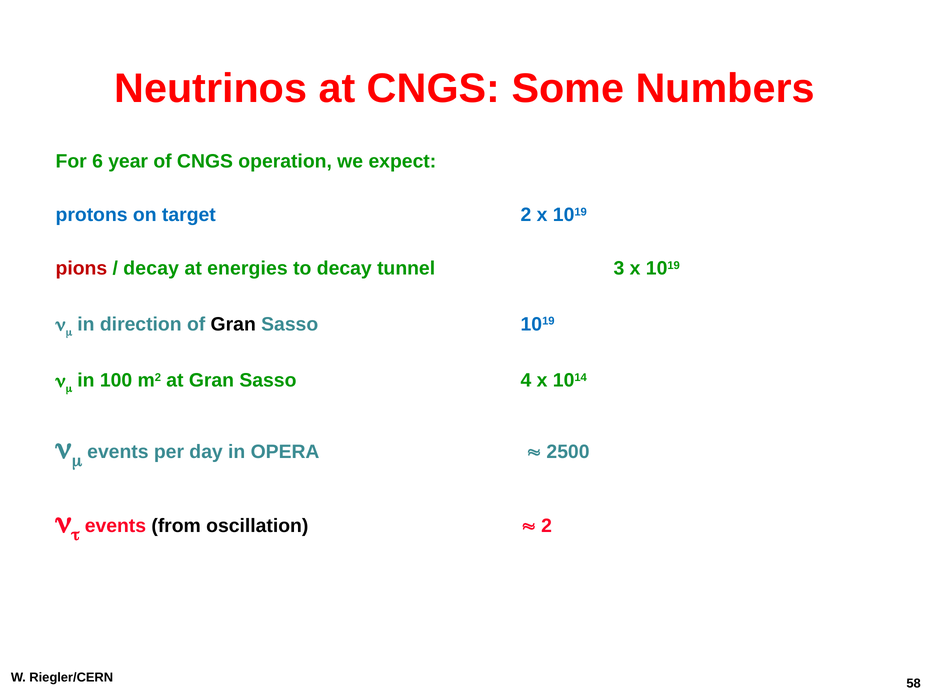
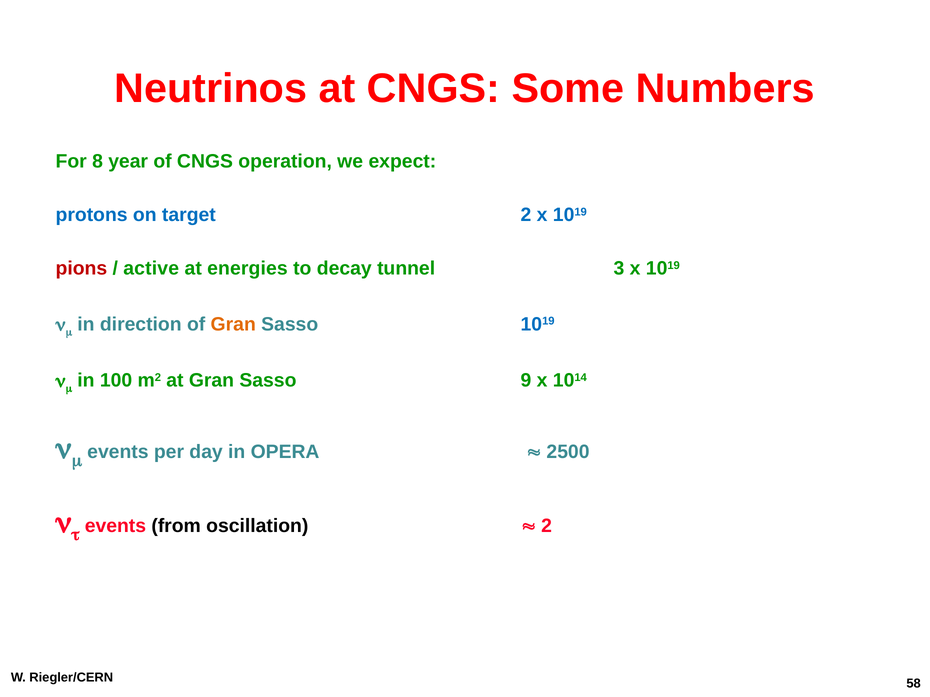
6: 6 -> 8 (98, 162)
decay: decay -> active (151, 269)
Gran colour: black -> orange (233, 325)
4: 4 -> 9 (526, 381)
